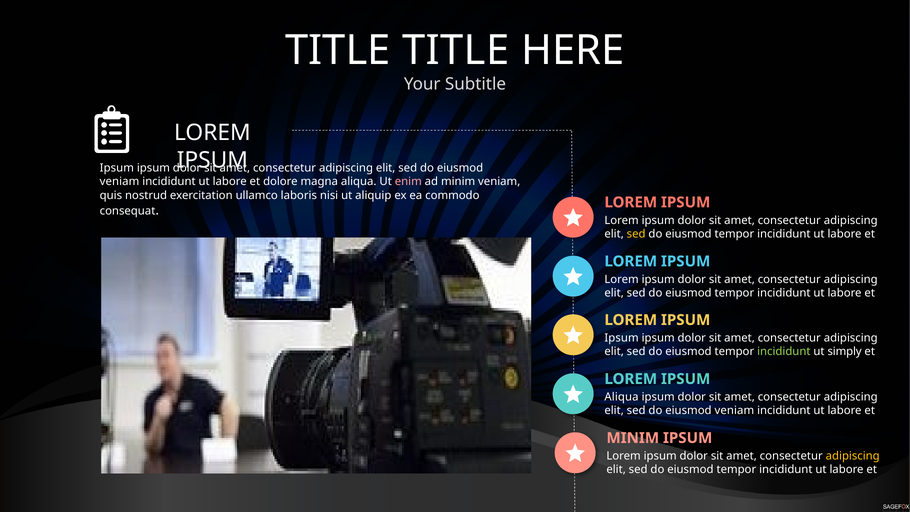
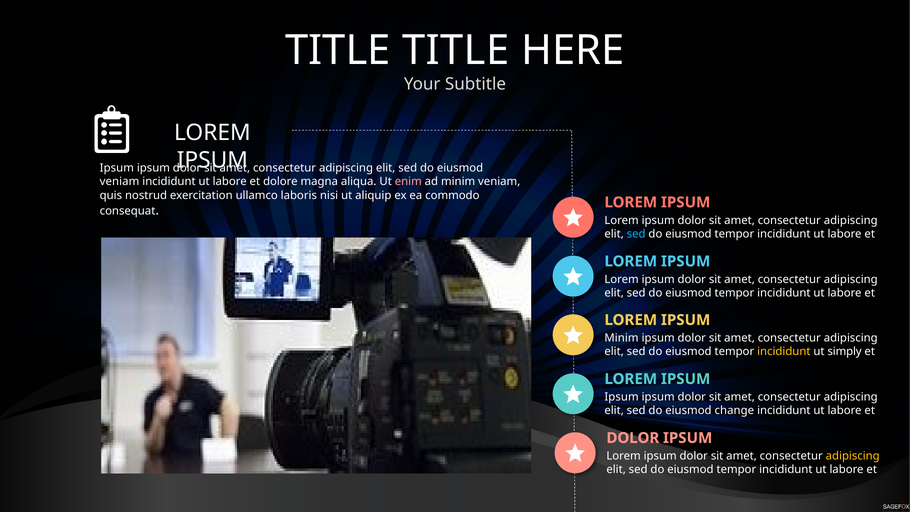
sed colour: yellow -> light blue (636, 234)
Ipsum: Ipsum -> Minim (622, 338)
incididunt colour: light green -> yellow (784, 351)
Aliqua: Aliqua -> Ipsum (622, 397)
veniam: veniam -> change (734, 410)
MINIM: MINIM -> DOLOR (633, 438)
